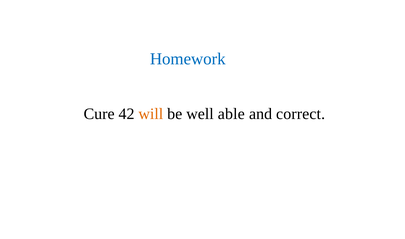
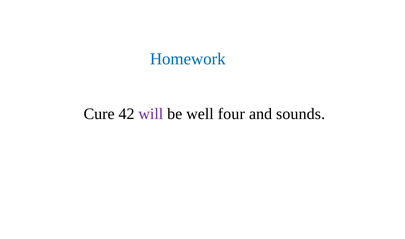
will colour: orange -> purple (151, 114)
able: able -> four (231, 114)
correct: correct -> sounds (301, 114)
